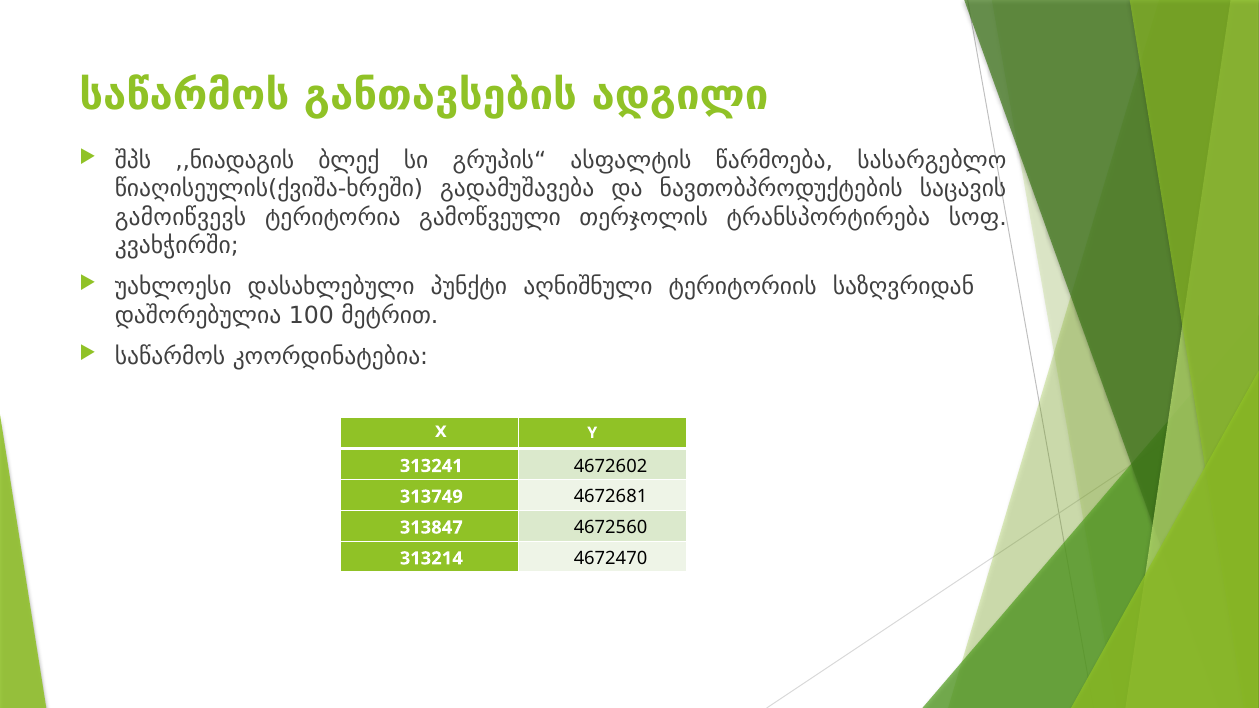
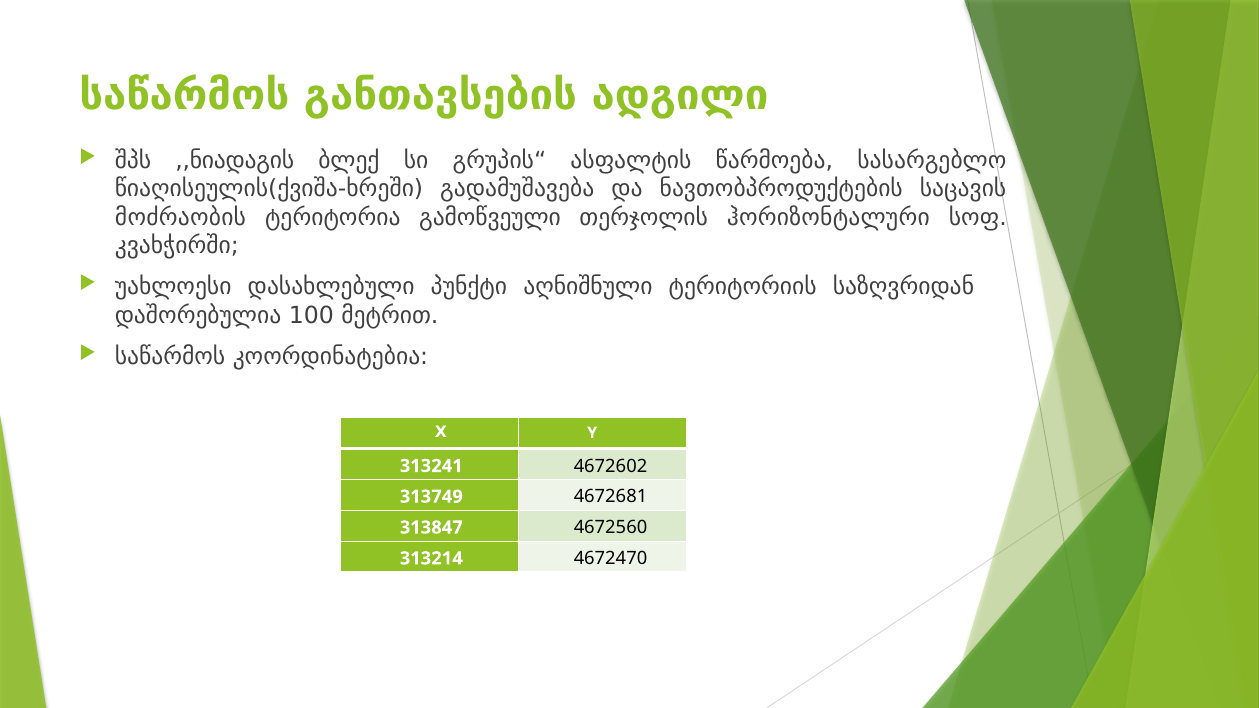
გამოიწვევს: გამოიწვევს -> მოძრაობის (181, 217)
ტრანსპორტირება: ტრანსპორტირება -> ჰორიზონტალური (828, 217)
